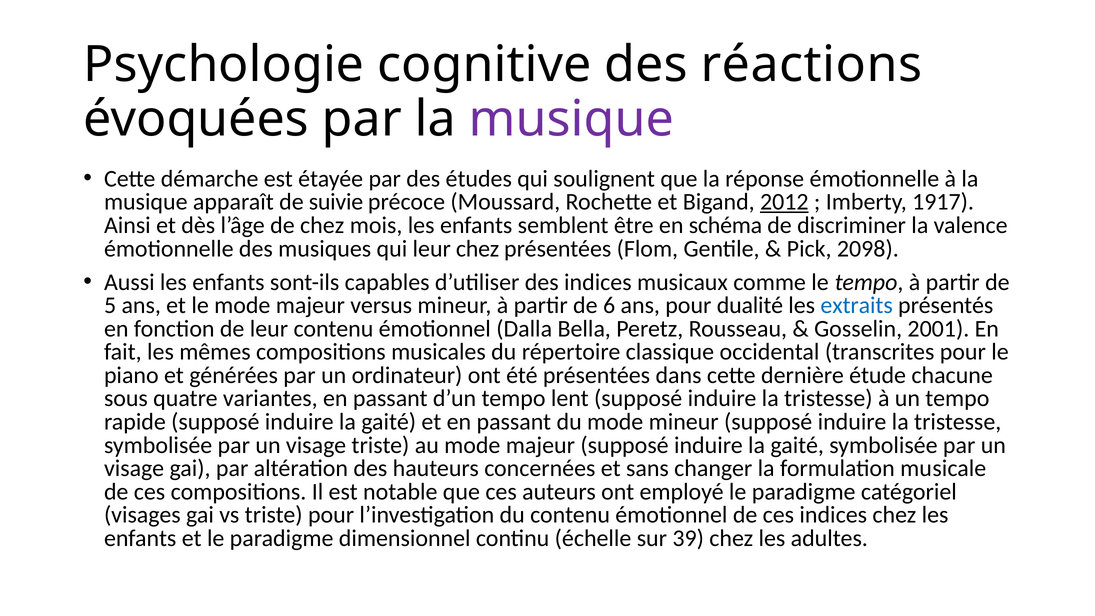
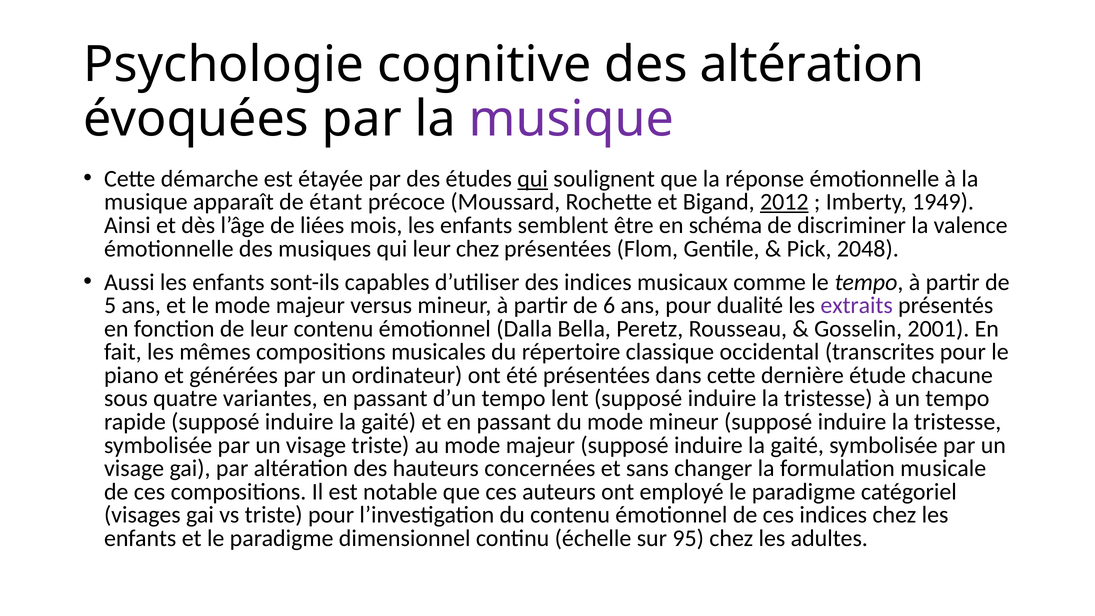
des réactions: réactions -> altération (812, 65)
qui underline: none -> present (533, 179)
suivie: suivie -> étant (336, 202)
1917: 1917 -> 1949 (943, 202)
de chez: chez -> liées (322, 225)
2098: 2098 -> 2048 (868, 249)
extraits colour: blue -> purple (857, 305)
39: 39 -> 95 (688, 538)
